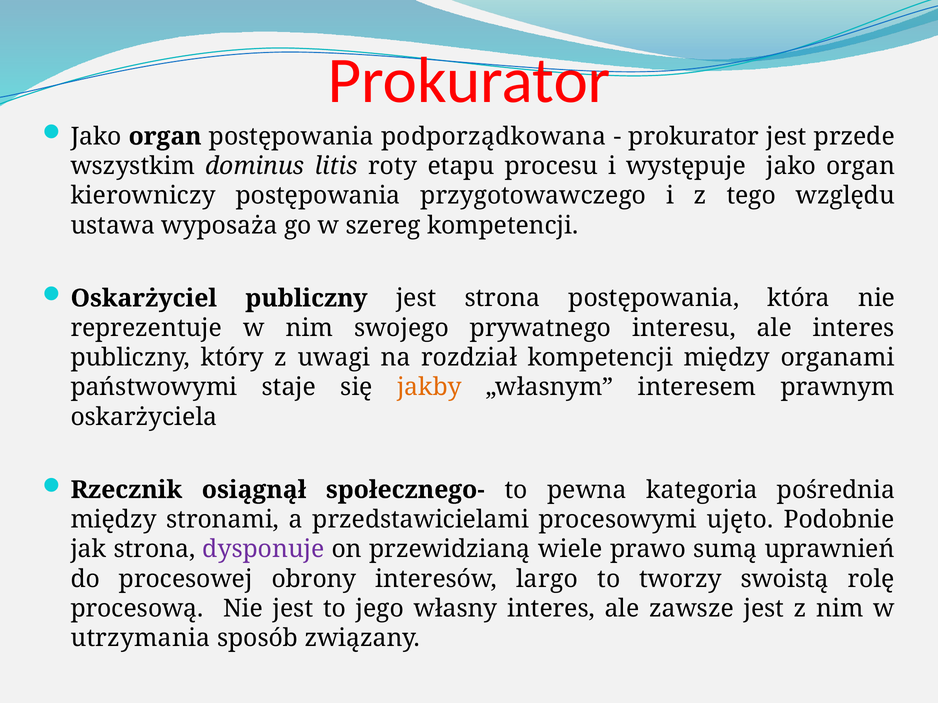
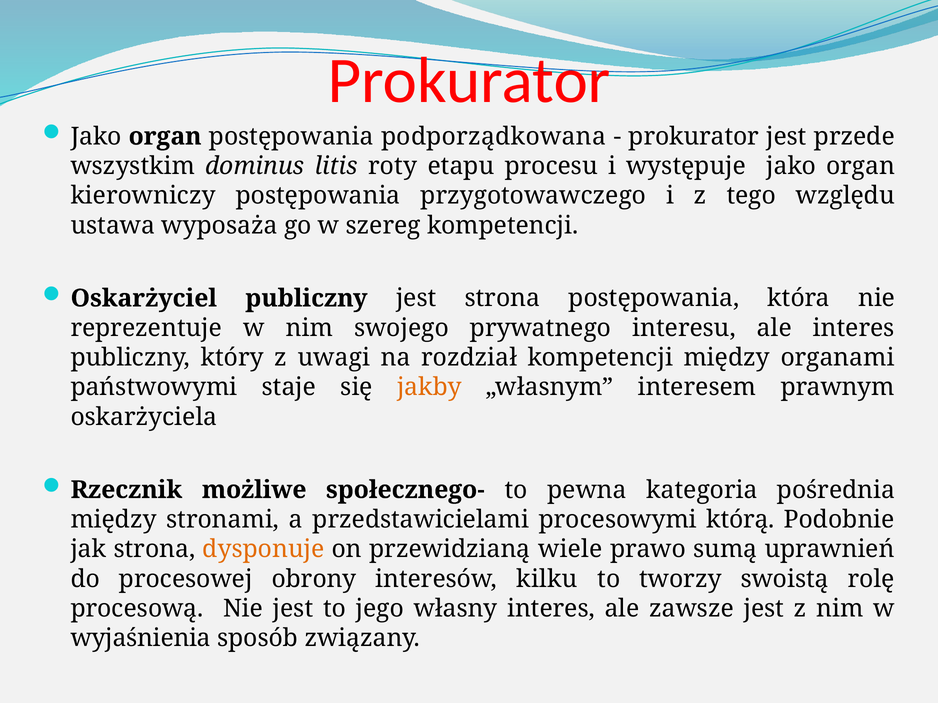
osiągnął: osiągnął -> możliwe (254, 490)
ujęto: ujęto -> którą (740, 520)
dysponuje colour: purple -> orange (263, 550)
largo: largo -> kilku (547, 579)
utrzymania: utrzymania -> wyjaśnienia (141, 639)
